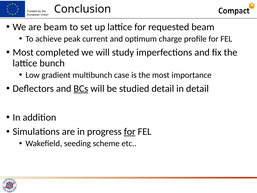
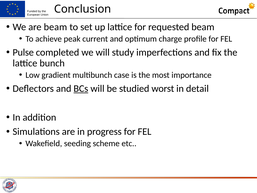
Most: Most -> Pulse (23, 52)
studied detail: detail -> worst (163, 88)
for underline: present -> none (130, 132)
